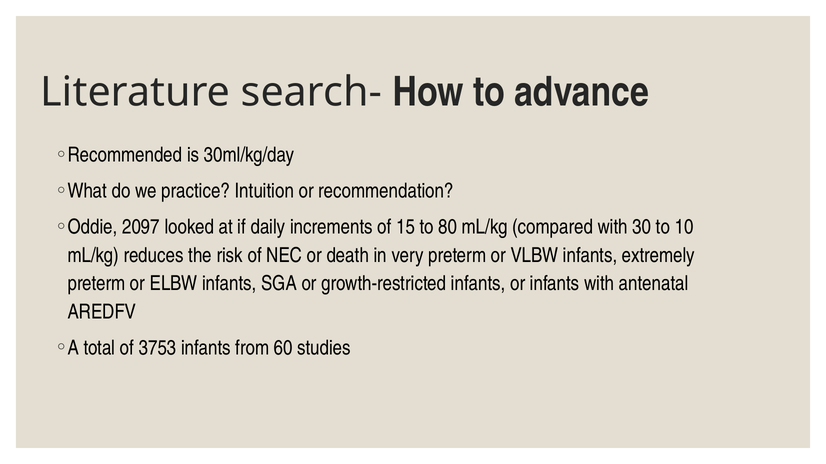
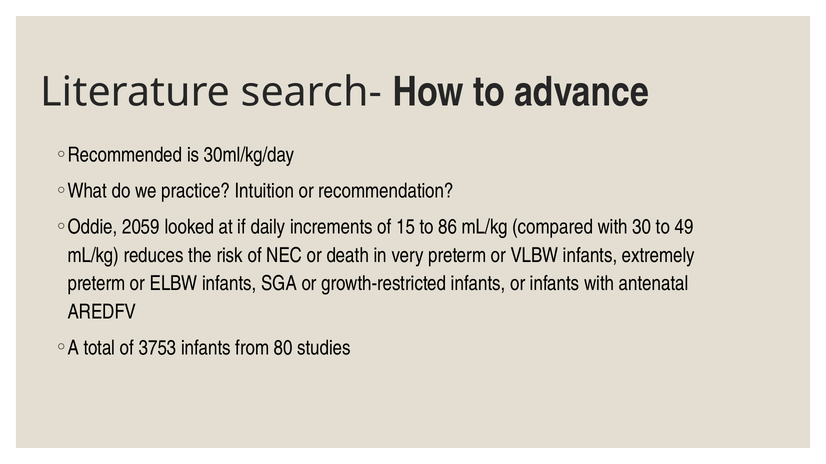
2097: 2097 -> 2059 (141, 227)
80: 80 -> 86 (448, 227)
10: 10 -> 49 (684, 227)
60: 60 -> 80 (283, 348)
